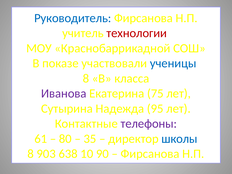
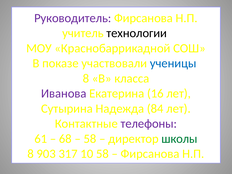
Руководитель colour: blue -> purple (73, 18)
технологии colour: red -> black (137, 33)
75: 75 -> 16 (155, 93)
95: 95 -> 84 (155, 109)
80: 80 -> 68 (65, 139)
35: 35 -> 58 (90, 139)
школы colour: blue -> green (180, 139)
638: 638 -> 317 (68, 154)
10 90: 90 -> 58 (102, 154)
